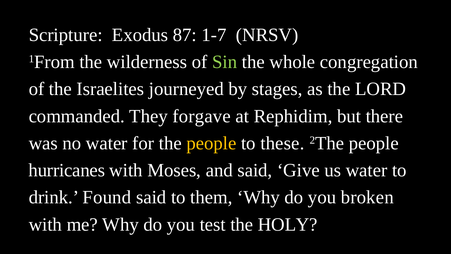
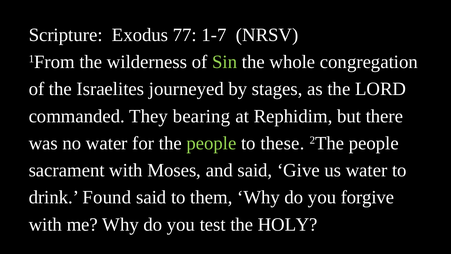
87: 87 -> 77 (185, 35)
forgave: forgave -> bearing (202, 116)
people colour: yellow -> light green (211, 143)
hurricanes: hurricanes -> sacrament (67, 170)
broken: broken -> forgive (367, 197)
